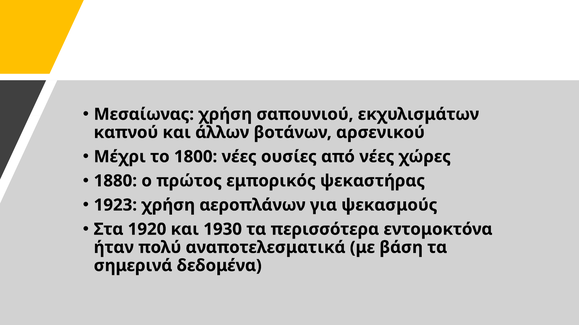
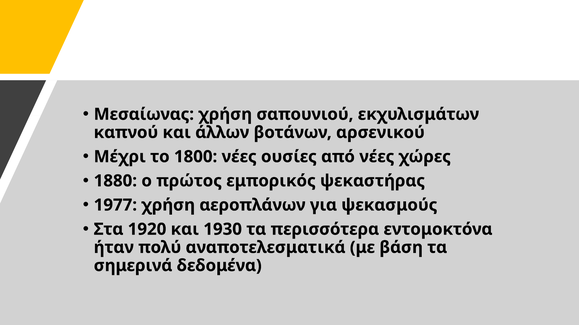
1923: 1923 -> 1977 (115, 205)
